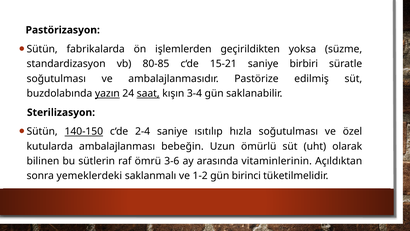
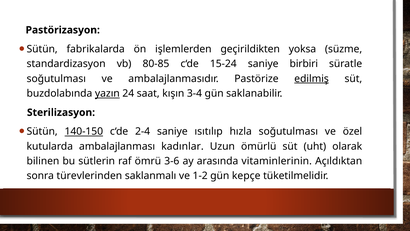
15-21: 15-21 -> 15-24 (223, 64)
edilmiş underline: none -> present (312, 79)
saat underline: present -> none (148, 93)
bebeğin: bebeğin -> kadınlar (182, 146)
yemeklerdeki: yemeklerdeki -> türevlerinden (89, 176)
birinci: birinci -> kepçe (246, 176)
